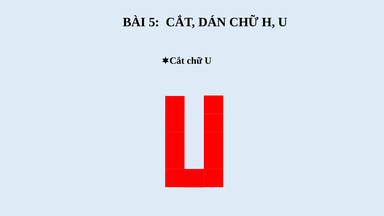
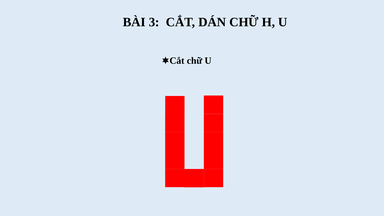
5: 5 -> 3 (154, 22)
